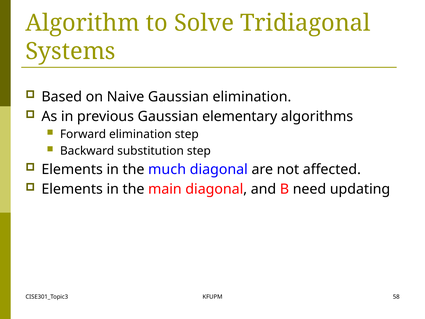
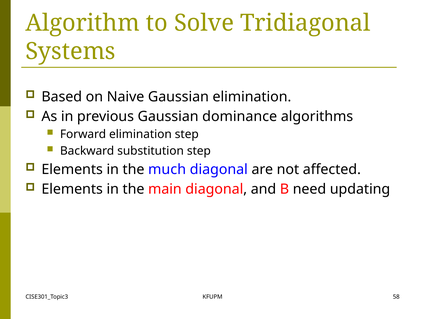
elementary: elementary -> dominance (240, 116)
